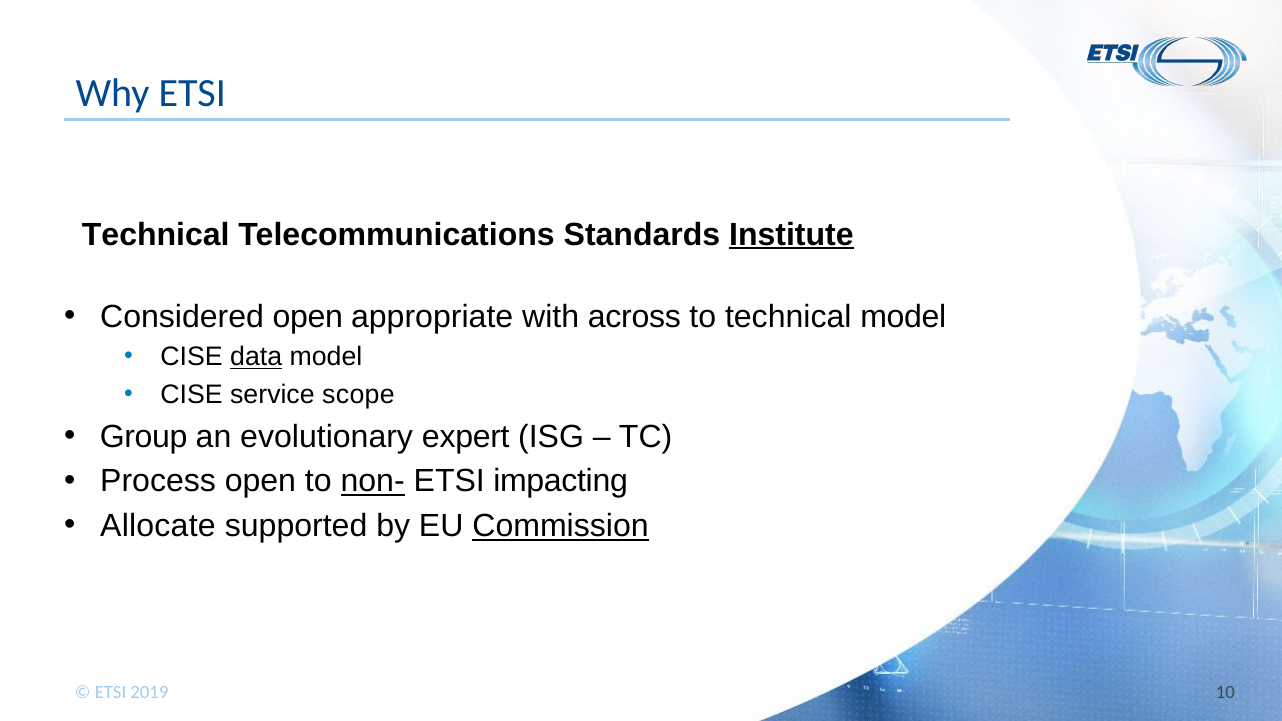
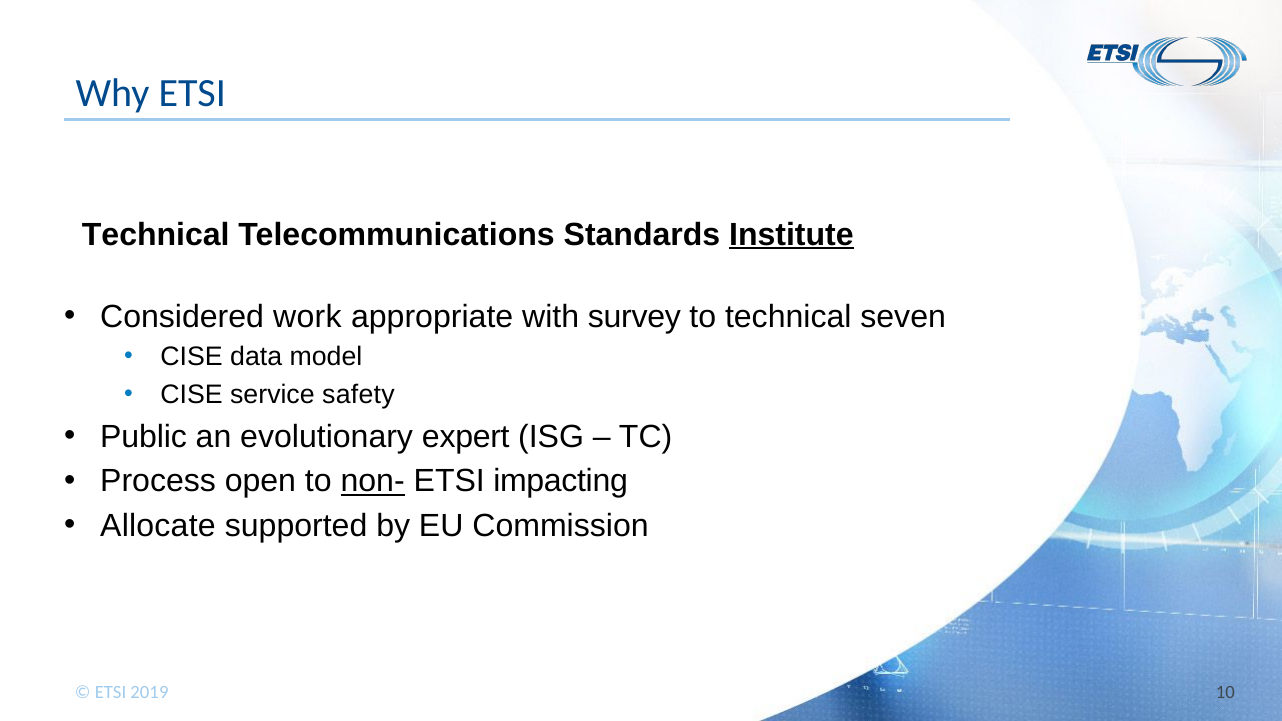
Considered open: open -> work (307, 317)
across: across -> survey (634, 317)
technical model: model -> seven (903, 317)
data underline: present -> none (256, 357)
scope: scope -> safety (358, 395)
Group: Group -> Public (144, 437)
Commission underline: present -> none (561, 526)
